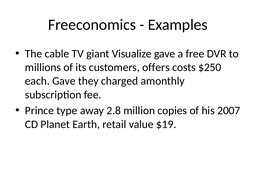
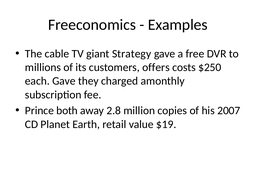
Visualize: Visualize -> Strategy (132, 54)
type: type -> both (67, 111)
